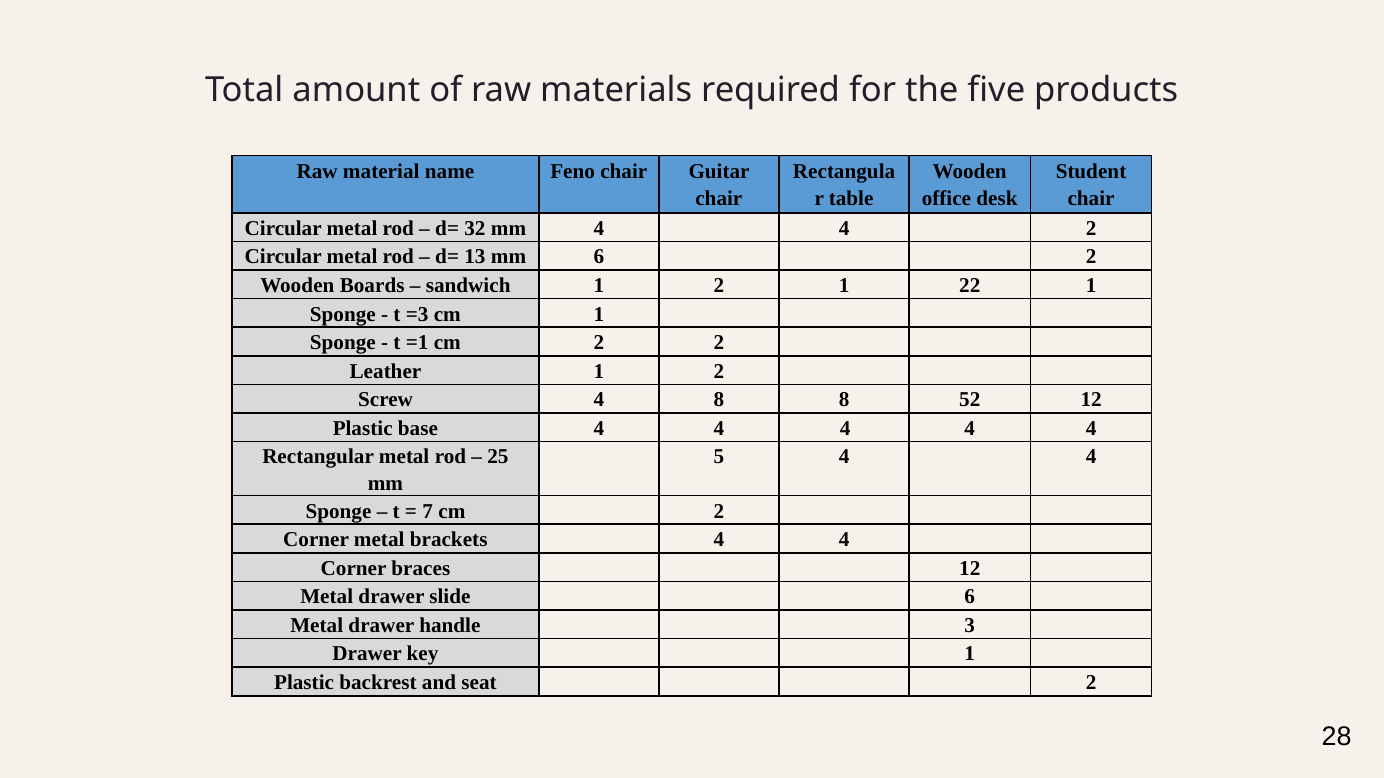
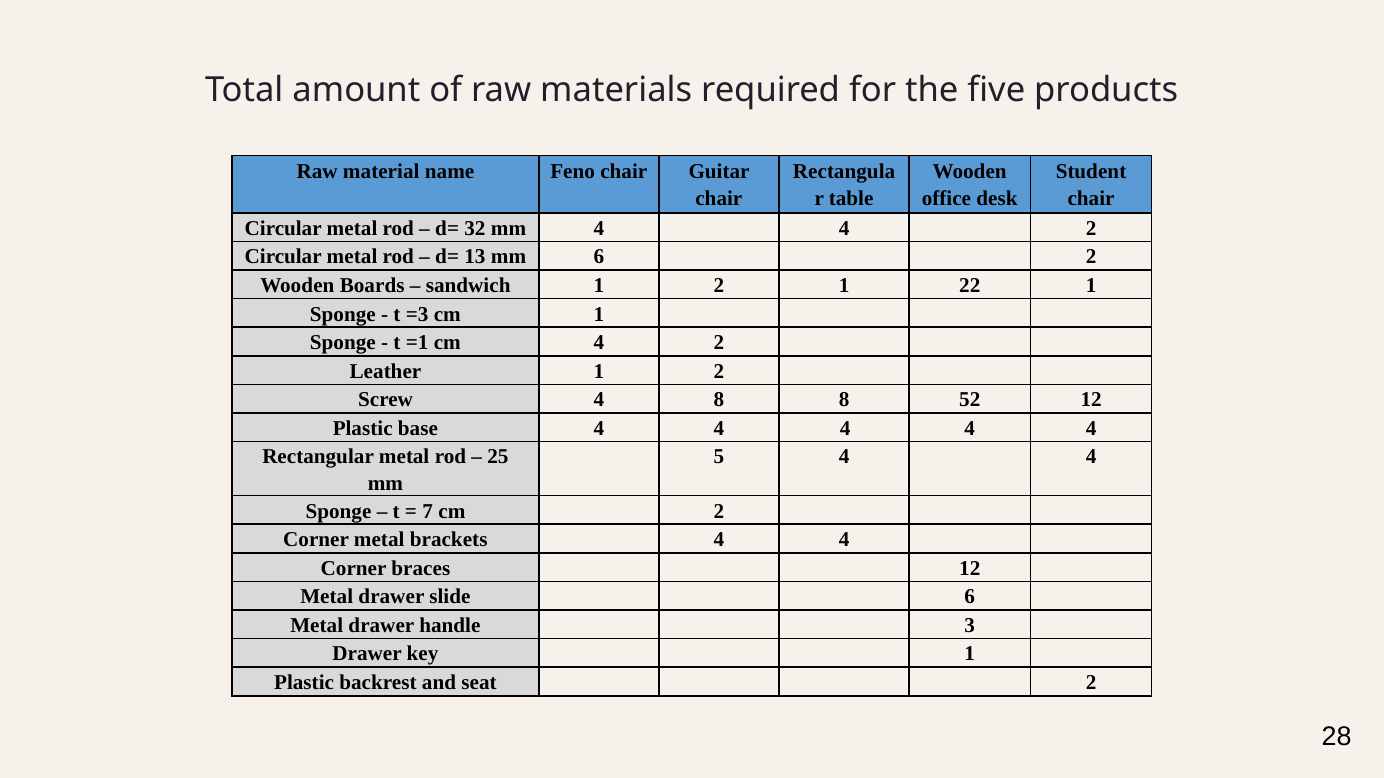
=1 cm 2: 2 -> 4 (599, 343)
